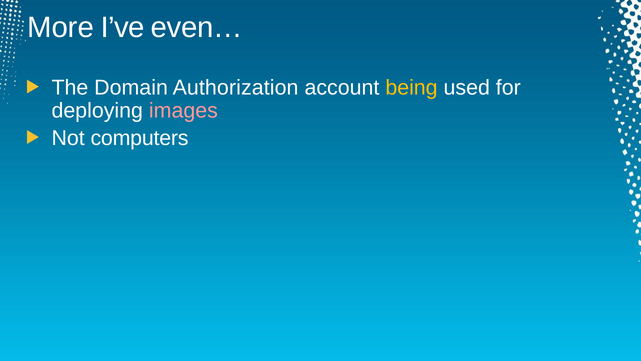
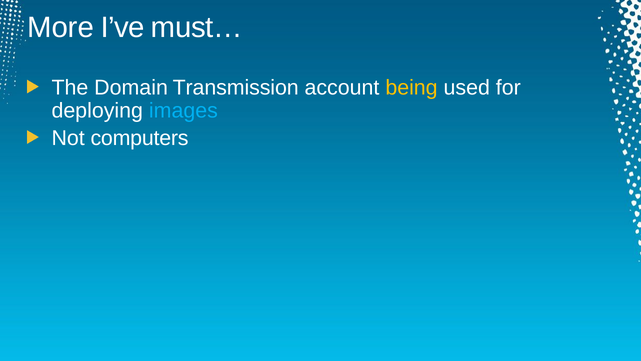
even…: even… -> must… (197, 28)
Authorization: Authorization -> Transmission (236, 88)
images colour: pink -> light blue (183, 111)
